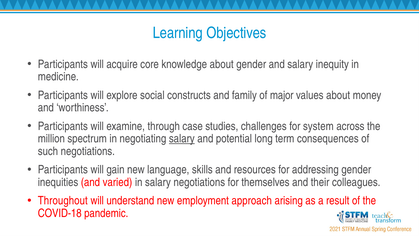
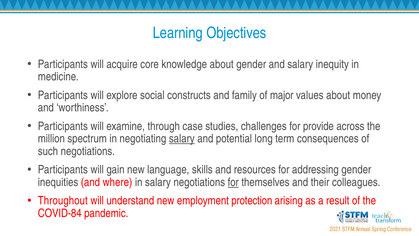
system: system -> provide (318, 126)
varied: varied -> where (117, 182)
for underline: none -> present (233, 182)
approach: approach -> protection (252, 201)
COVID-18: COVID-18 -> COVID-84 (60, 213)
